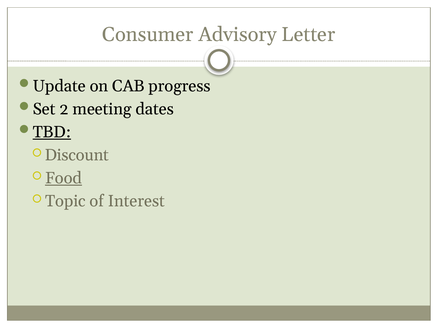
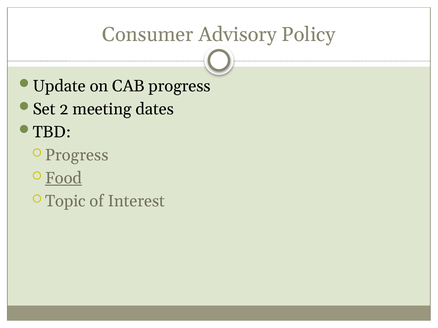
Letter: Letter -> Policy (308, 34)
TBD underline: present -> none (52, 132)
Discount: Discount -> Progress (77, 155)
